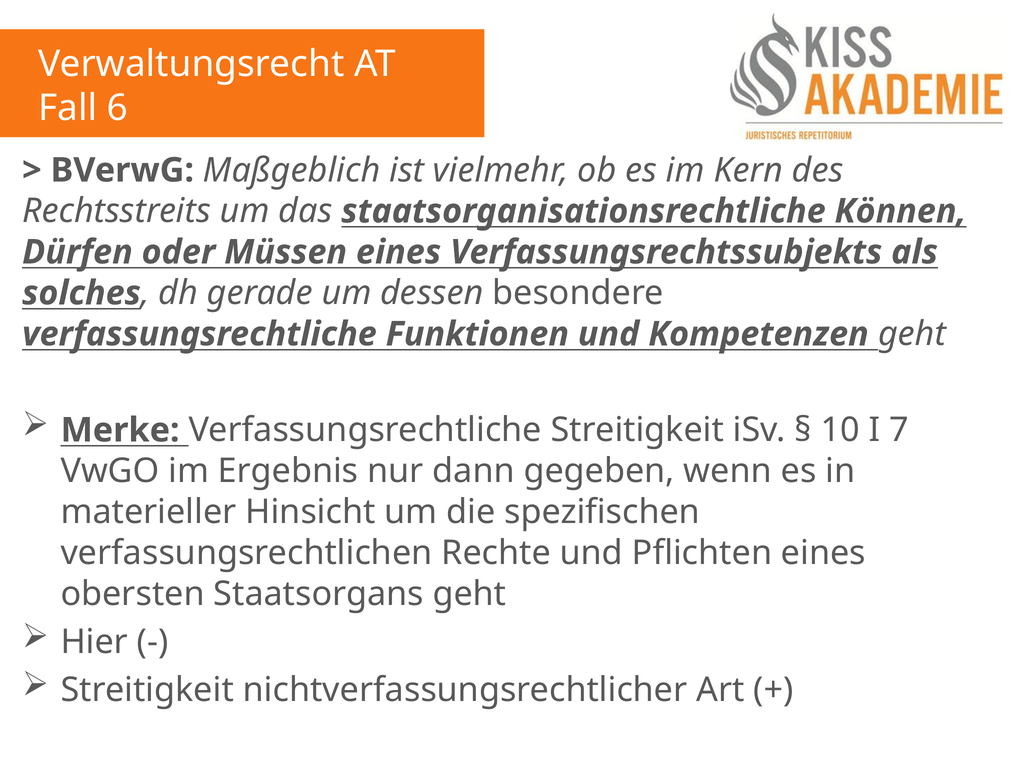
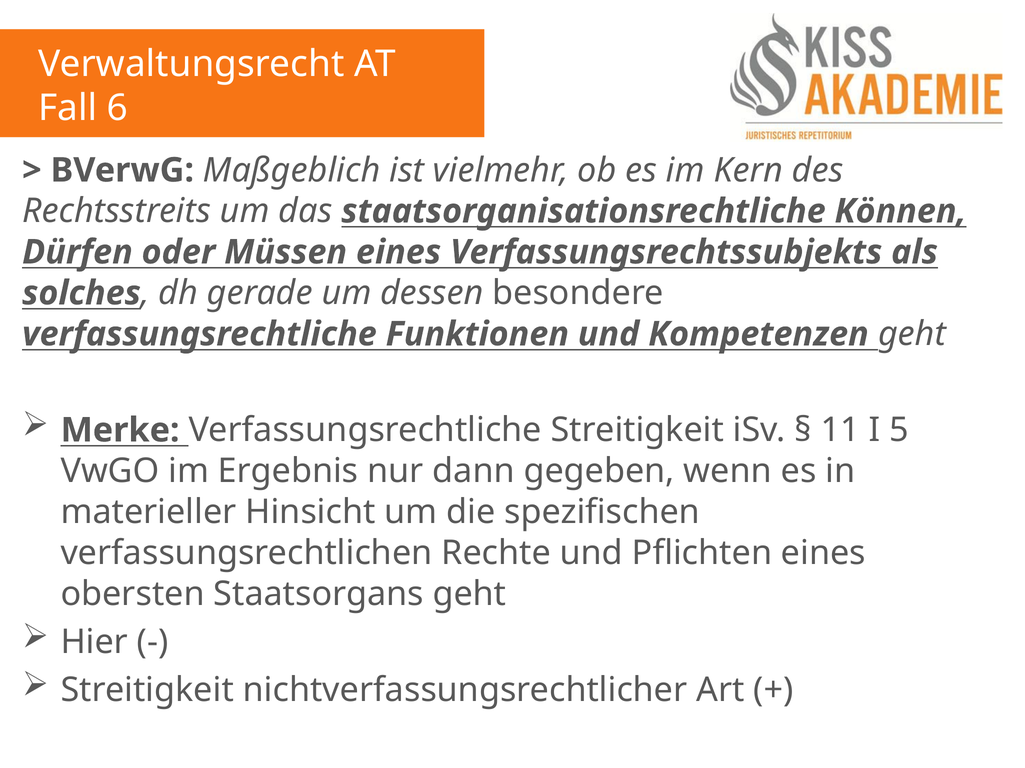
10: 10 -> 11 (840, 431)
7: 7 -> 5 (899, 431)
